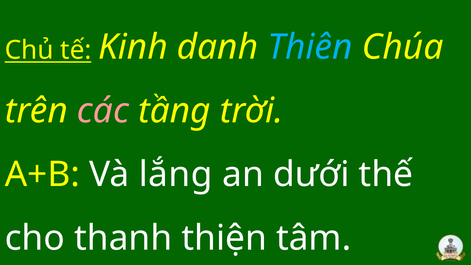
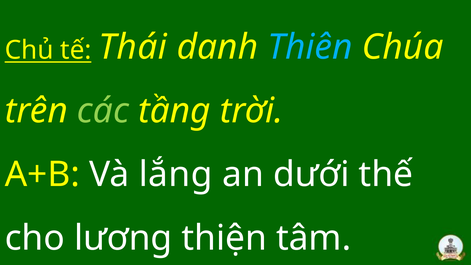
Kinh: Kinh -> Thái (133, 47)
các colour: pink -> light green (103, 111)
thanh: thanh -> lương (123, 238)
